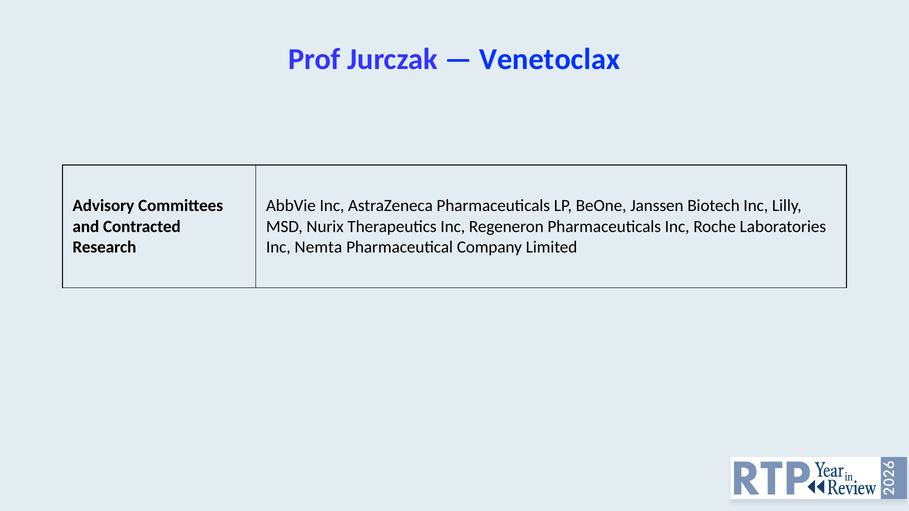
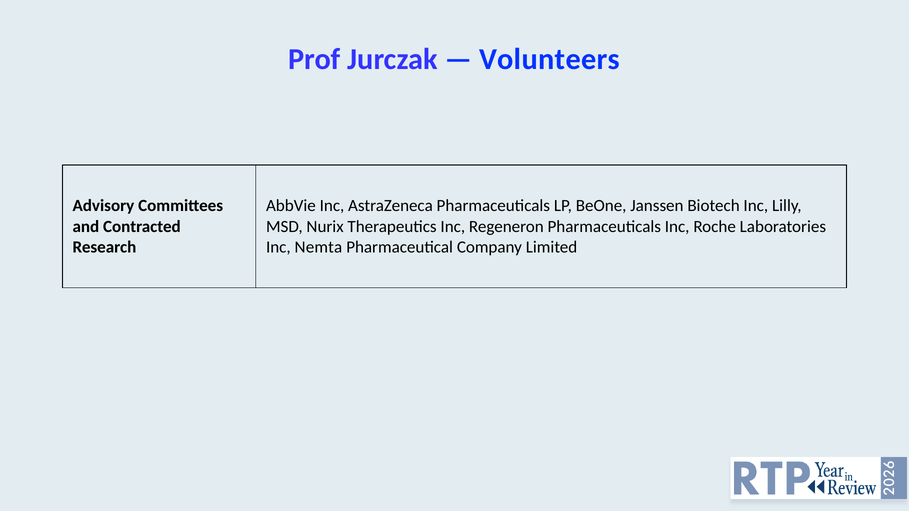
Venetoclax: Venetoclax -> Volunteers (549, 59)
